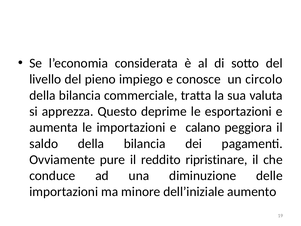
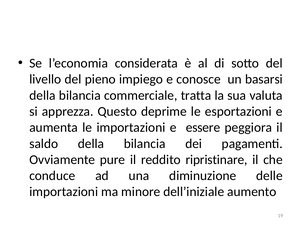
circolo: circolo -> basarsi (264, 79)
calano: calano -> essere (203, 127)
